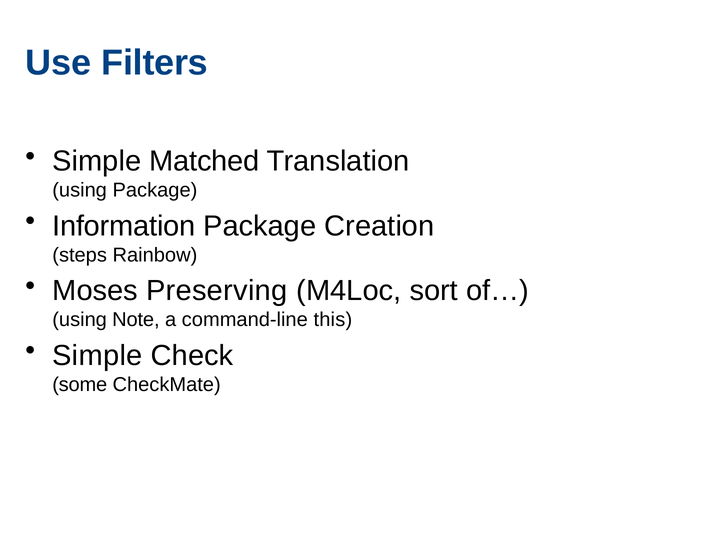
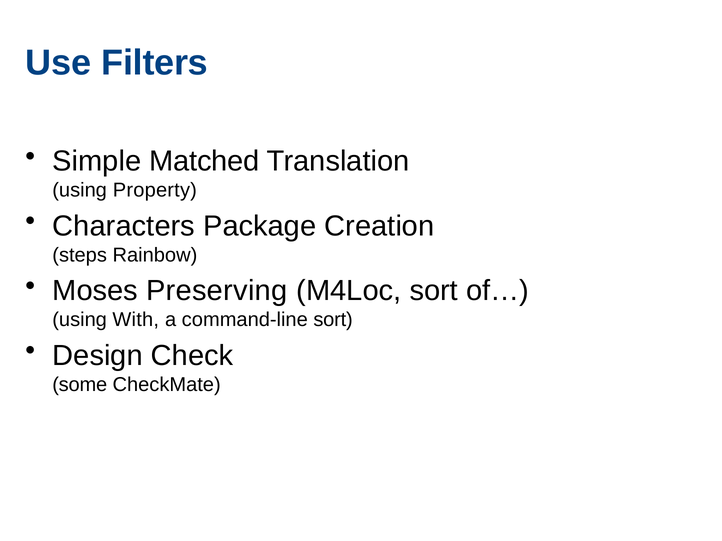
using Package: Package -> Property (155, 190)
Information: Information -> Characters (124, 226)
Note: Note -> With (136, 320)
command-line this: this -> sort (333, 320)
Simple: Simple -> Design (98, 356)
